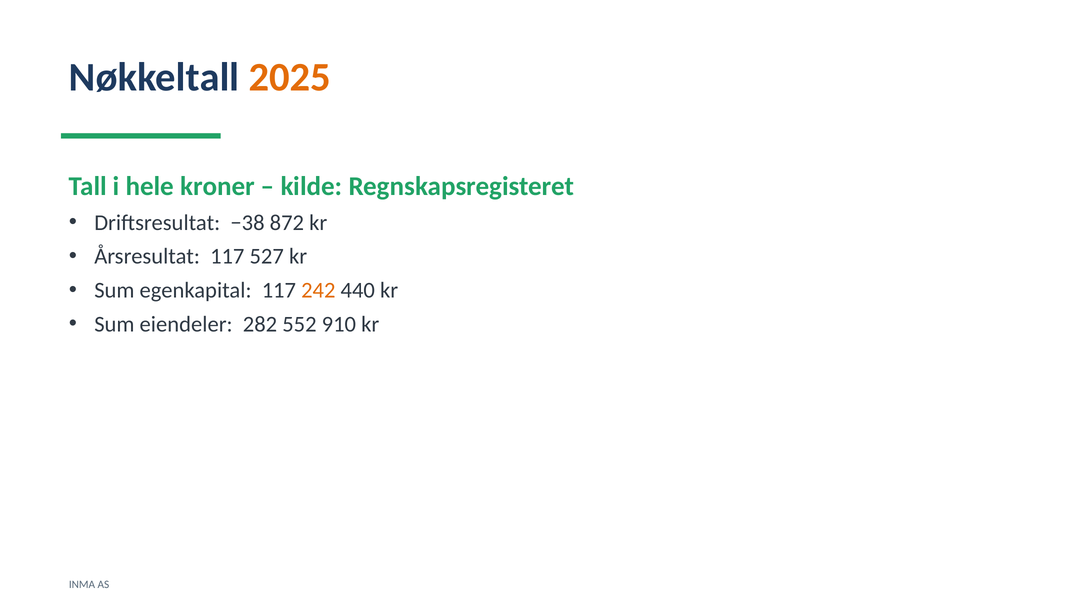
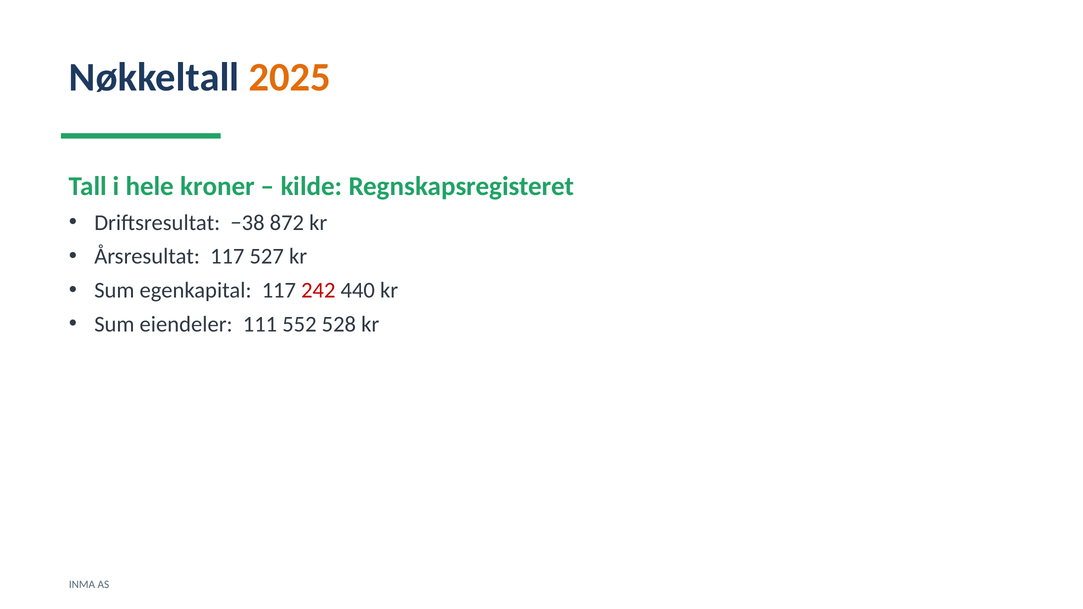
242 colour: orange -> red (318, 290)
282: 282 -> 111 (260, 324)
910: 910 -> 528 (339, 324)
